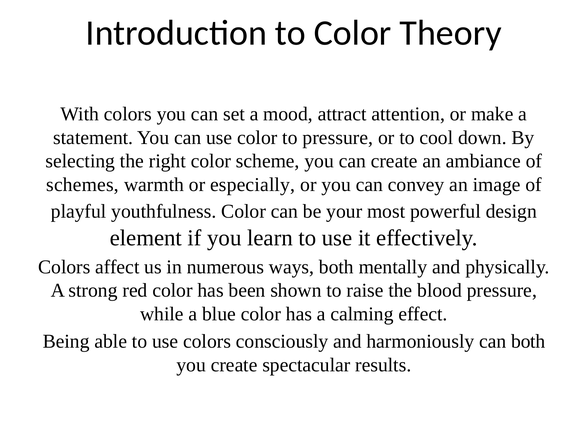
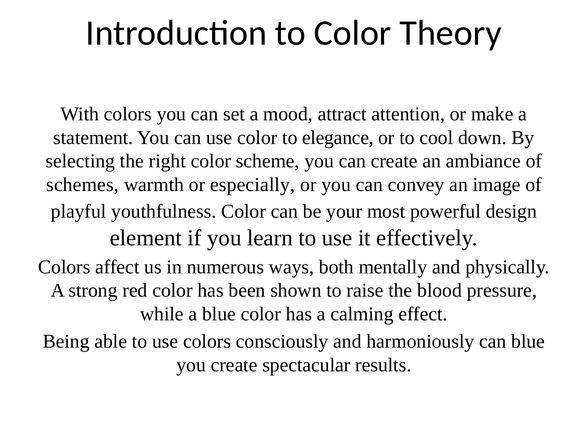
to pressure: pressure -> elegance (338, 138)
can both: both -> blue (528, 341)
